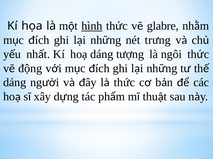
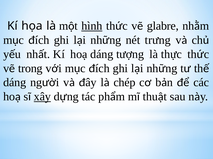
ngôi: ngôi -> thực (171, 54)
động: động -> trong (30, 69)
thức: thức -> chép (124, 83)
xây underline: none -> present (42, 97)
